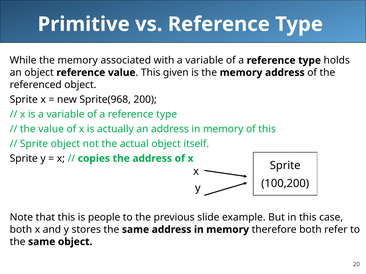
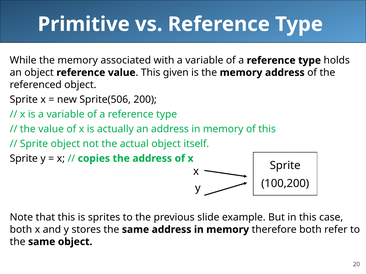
Sprite(968: Sprite(968 -> Sprite(506 (105, 100)
people: people -> sprites (104, 218)
